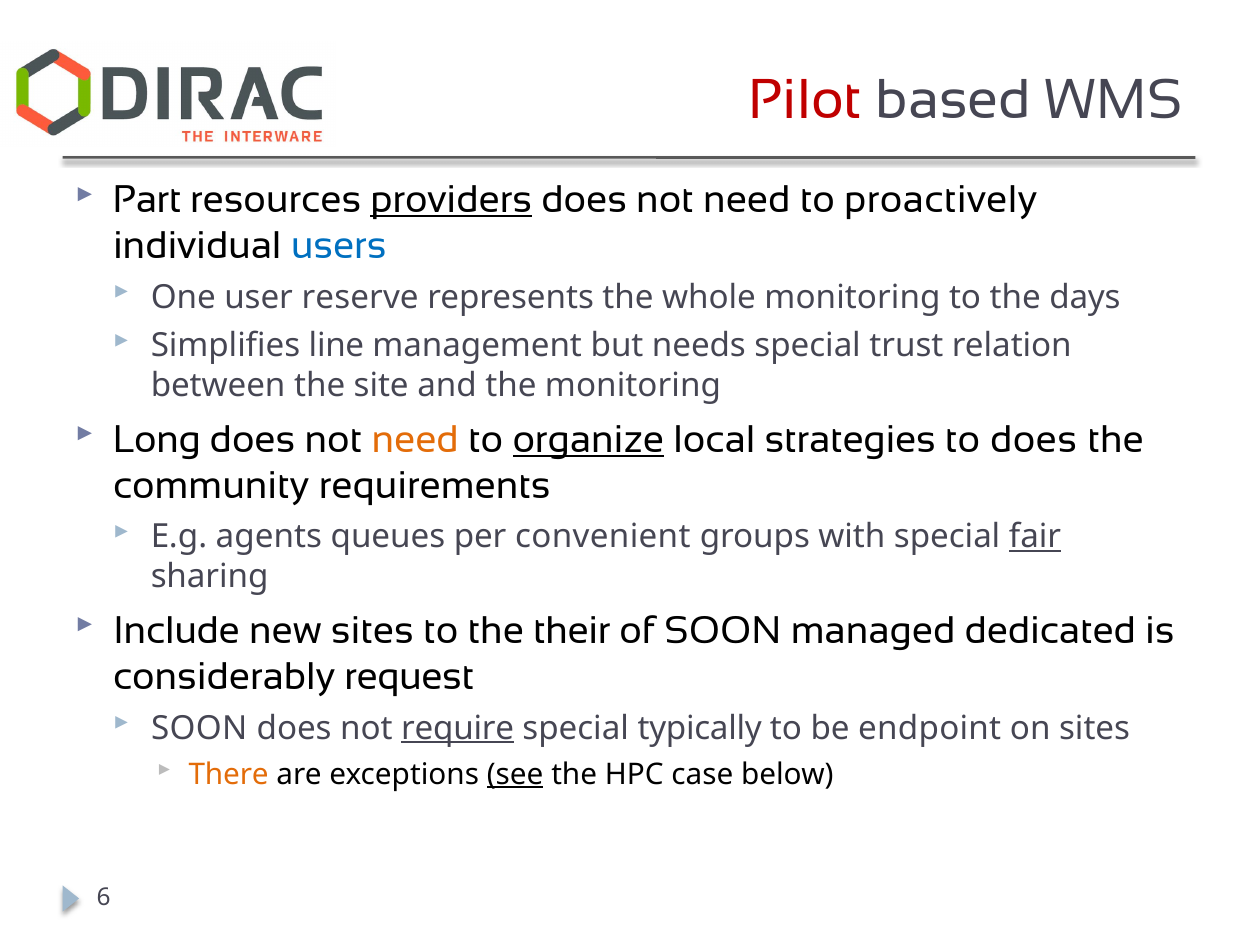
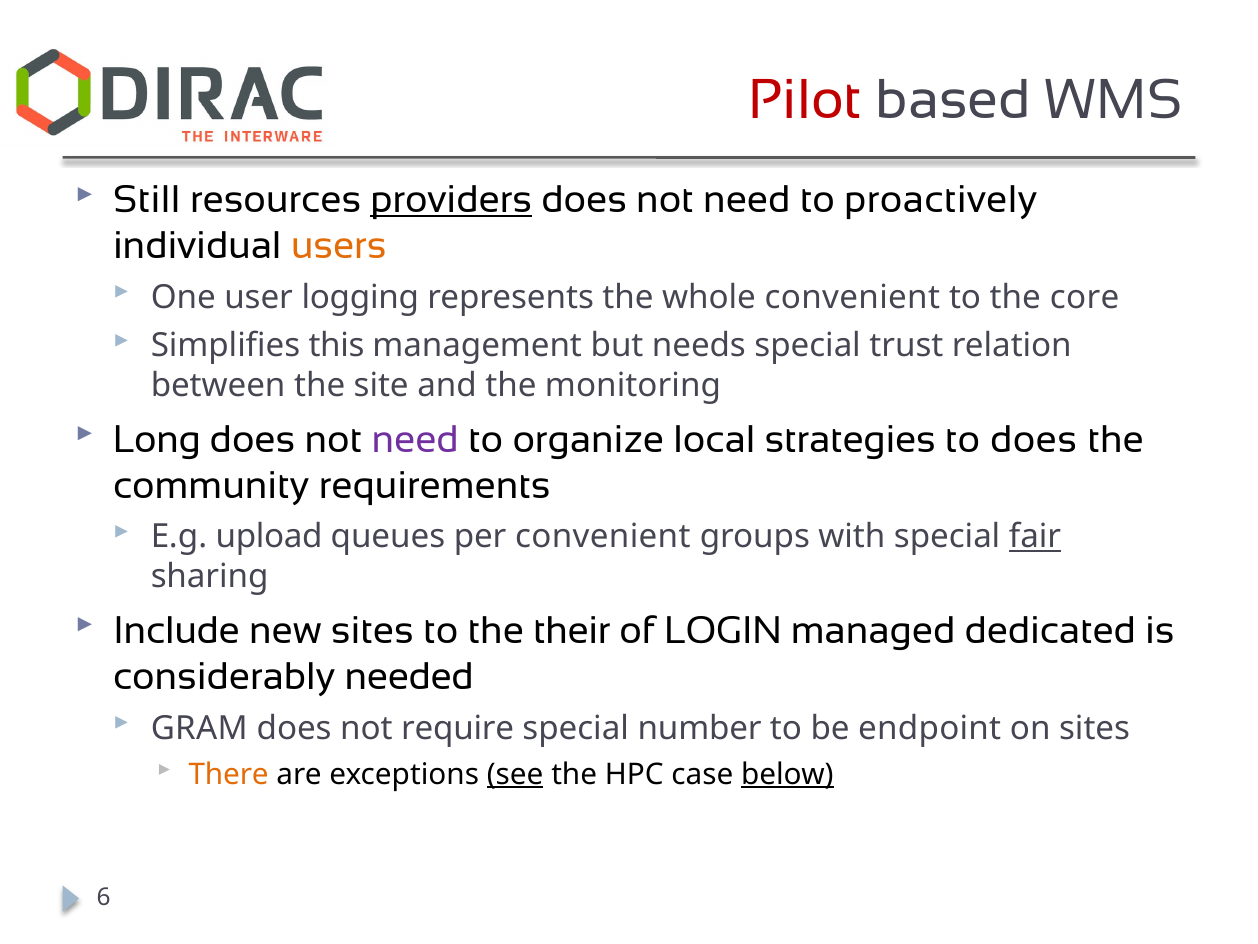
Part: Part -> Still (147, 200)
users colour: blue -> orange (339, 246)
reserve: reserve -> logging (360, 297)
whole monitoring: monitoring -> convenient (852, 297)
days: days -> core (1085, 297)
line: line -> this (336, 346)
need colour: orange -> purple (415, 439)
organize underline: present -> none (588, 439)
agents: agents -> upload (269, 537)
of SOON: SOON -> LOGIN (723, 630)
request: request -> needed (409, 676)
SOON: SOON -> GRAM (199, 728)
require underline: present -> none (458, 728)
typically: typically -> number (700, 728)
below underline: none -> present (787, 774)
